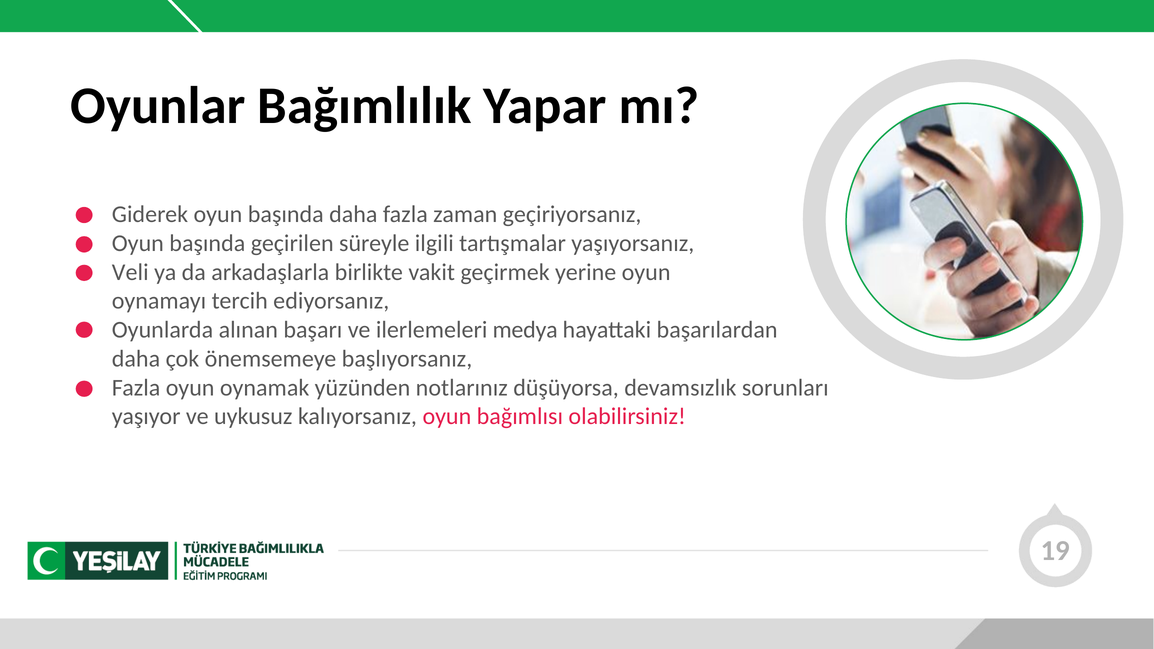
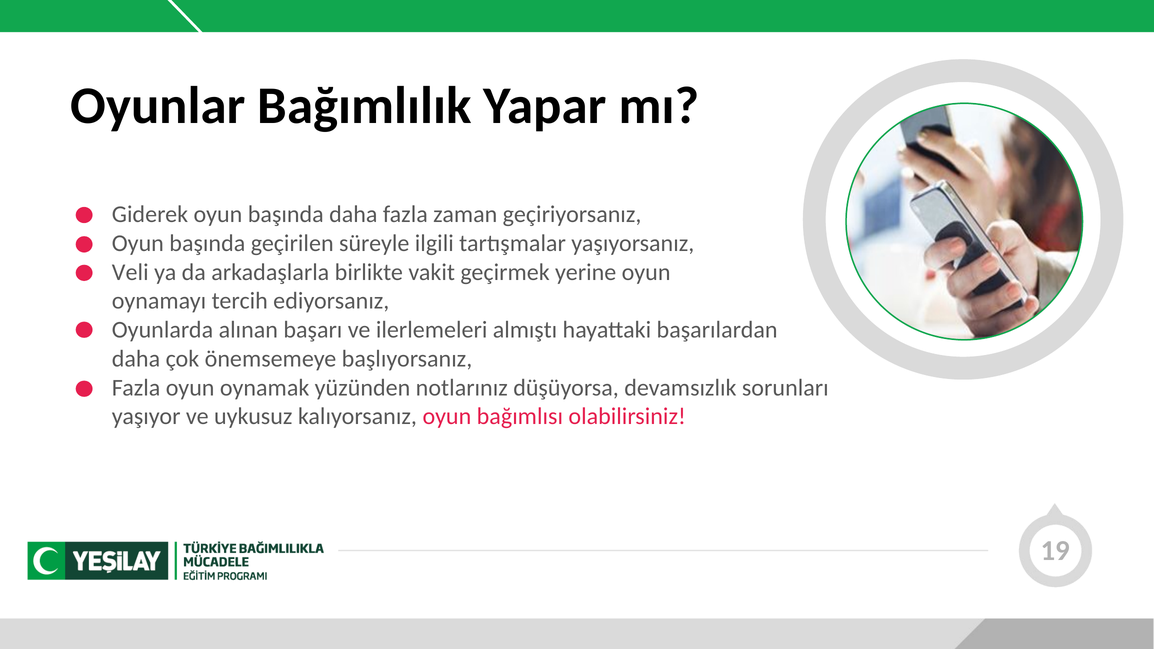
medya: medya -> almıştı (525, 330)
